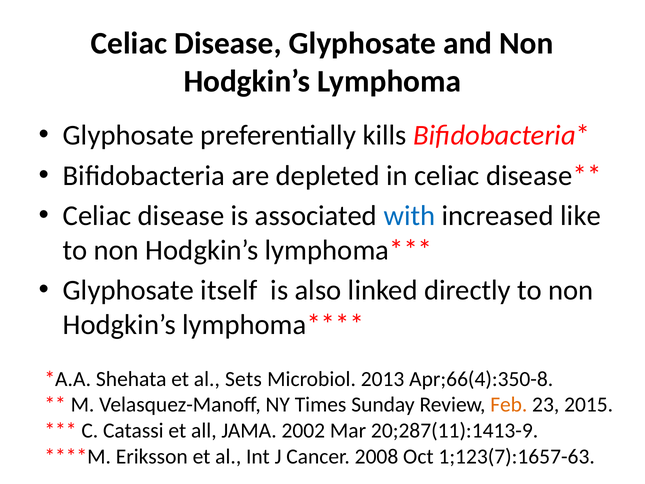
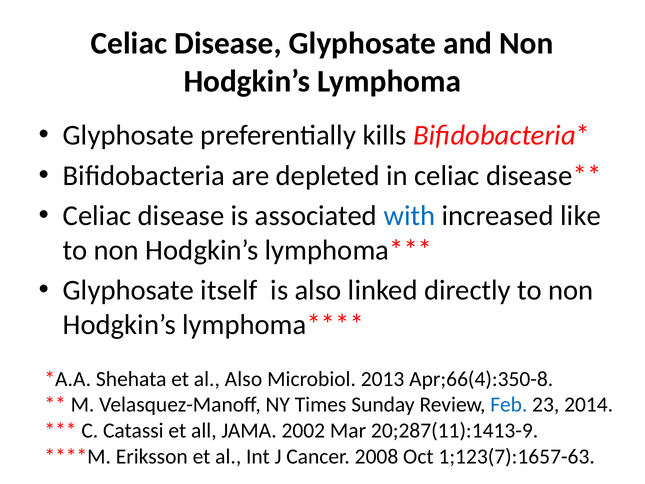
al Sets: Sets -> Also (243, 379)
Feb colour: orange -> blue (509, 405)
2015: 2015 -> 2014 (589, 405)
